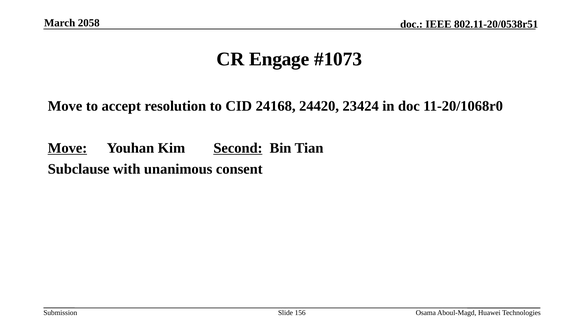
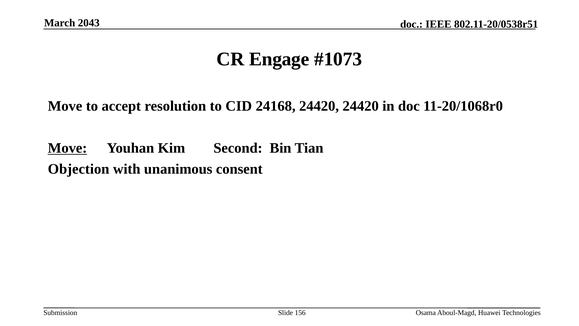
2058: 2058 -> 2043 (89, 23)
24420 23424: 23424 -> 24420 (361, 106)
Second underline: present -> none (238, 148)
Subclause: Subclause -> Objection (79, 169)
